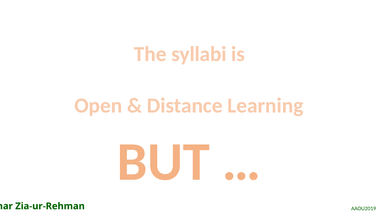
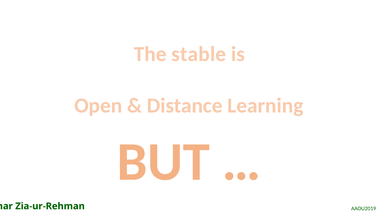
syllabi: syllabi -> stable (199, 54)
